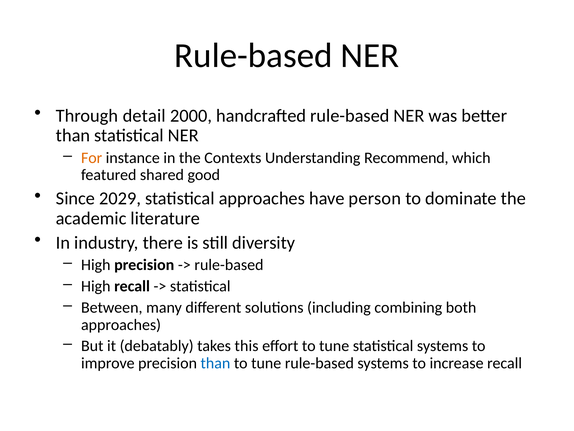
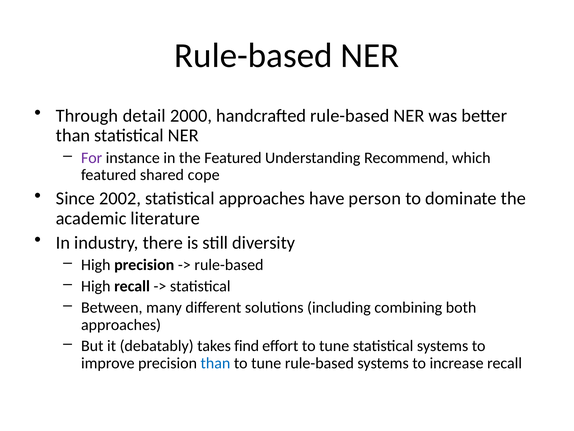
For colour: orange -> purple (92, 158)
the Contexts: Contexts -> Featured (233, 158)
good: good -> cope (204, 175)
2029: 2029 -> 2002 (120, 198)
this: this -> find (247, 346)
